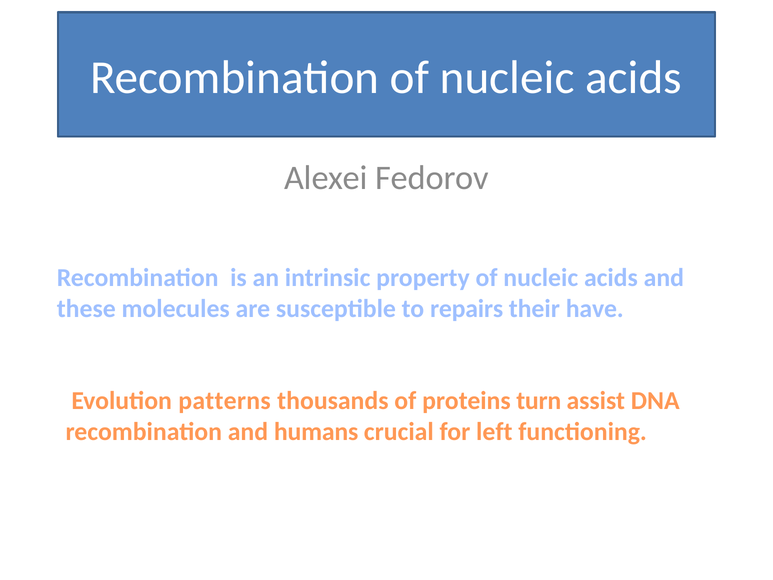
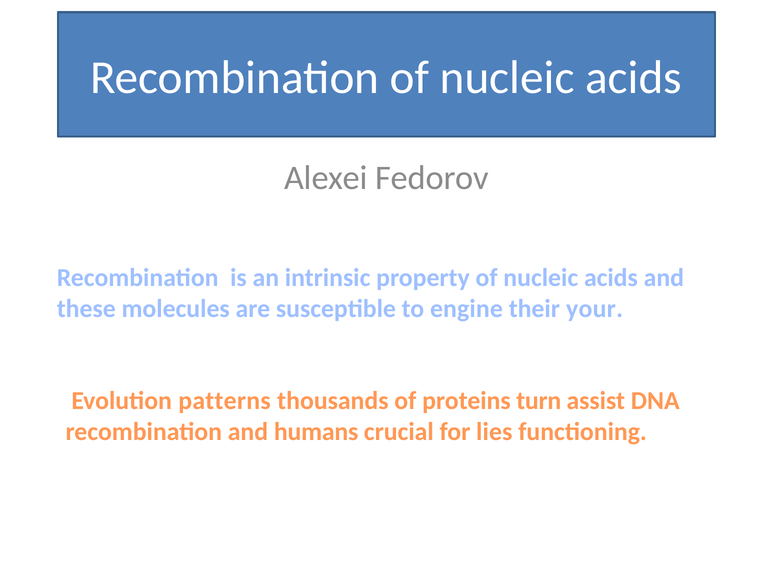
repairs: repairs -> engine (466, 309)
have: have -> your (595, 309)
left: left -> lies (494, 432)
